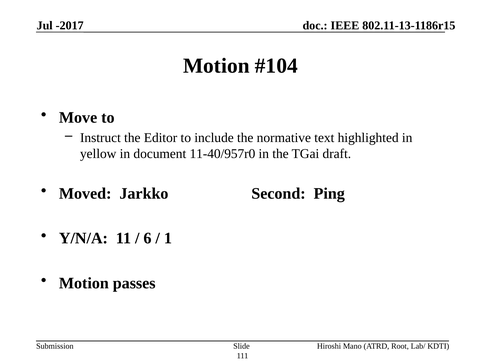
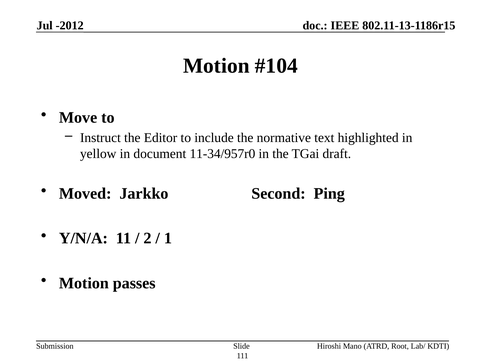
-2017: -2017 -> -2012 (70, 26)
11-40/957r0: 11-40/957r0 -> 11-34/957r0 (222, 154)
6: 6 -> 2 (147, 238)
